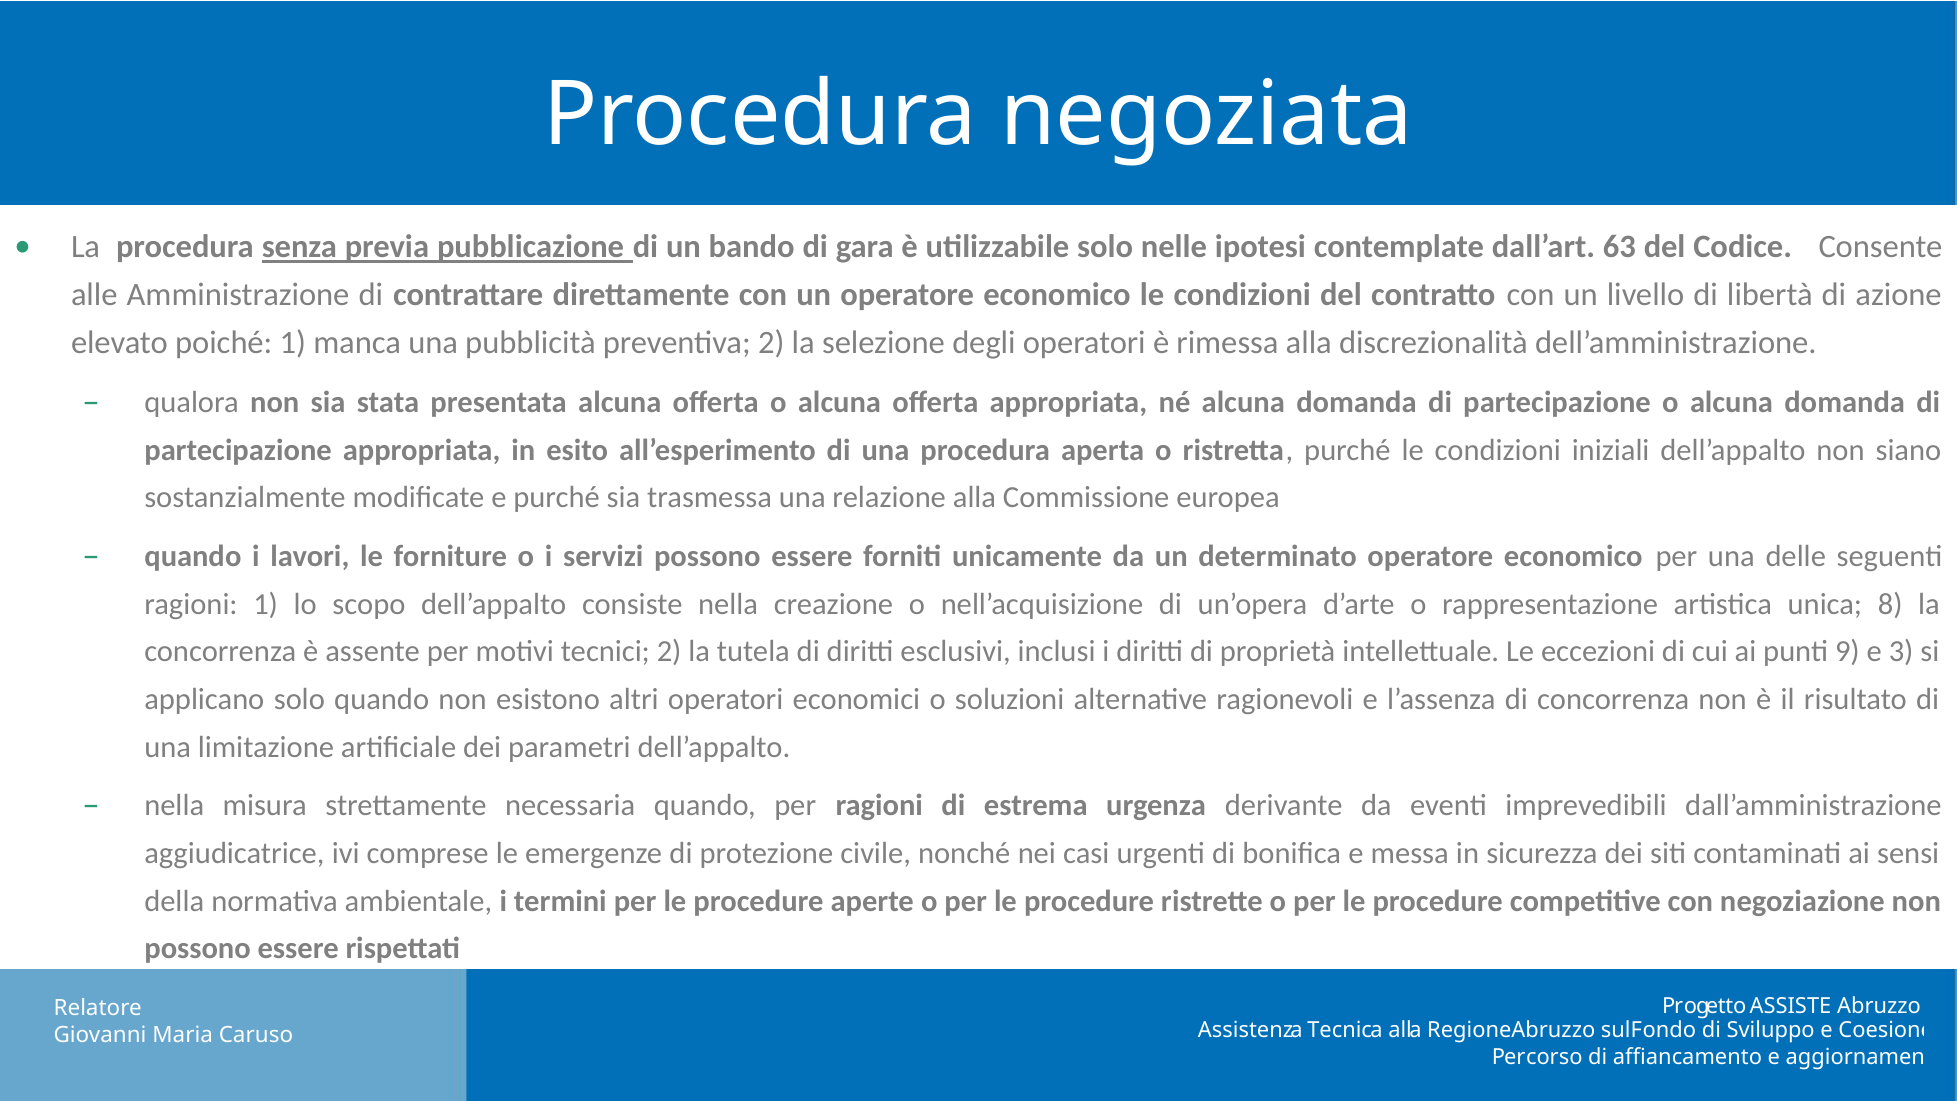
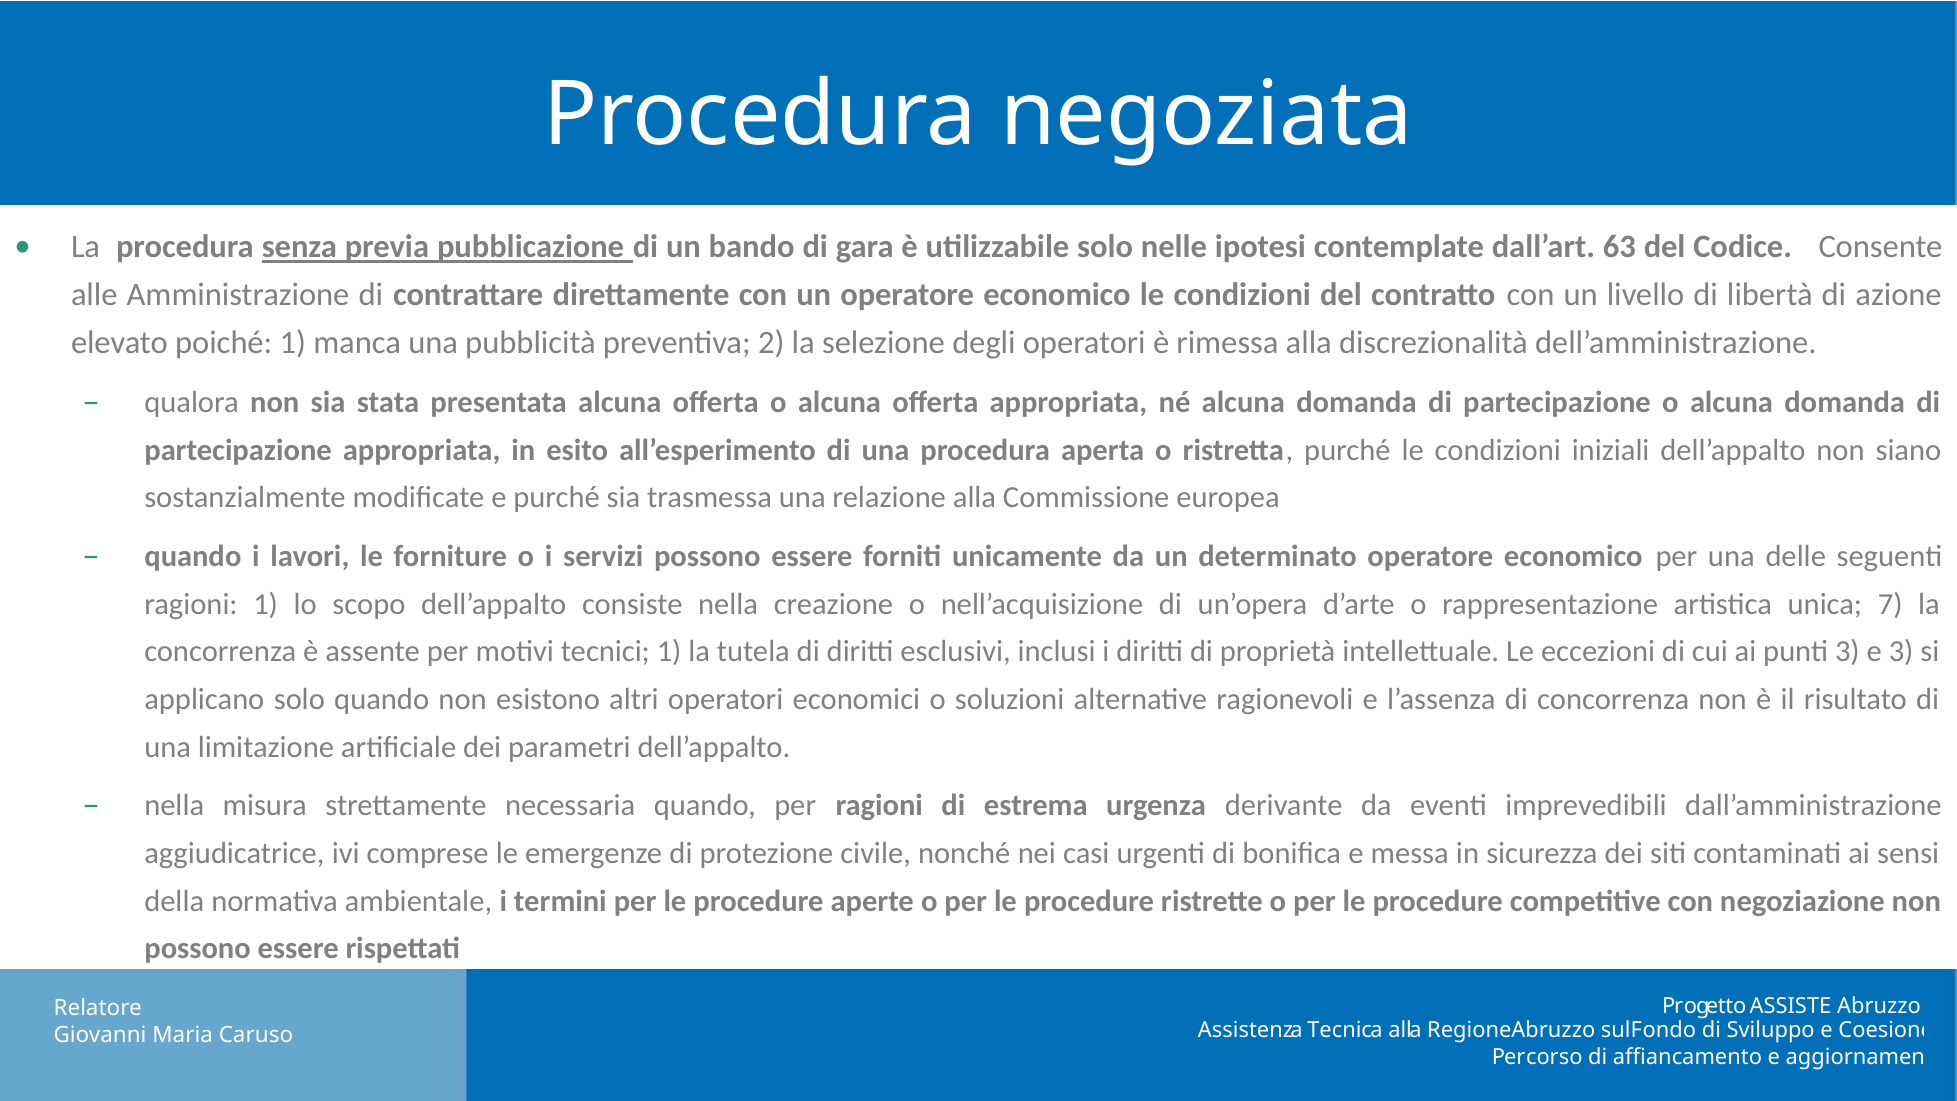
8: 8 -> 7 (1890, 604)
tecnici 2: 2 -> 1 (669, 652)
punti 9: 9 -> 3 (1847, 652)
